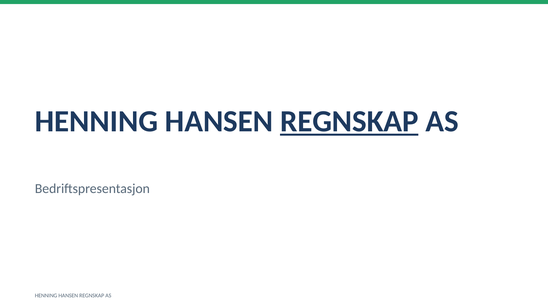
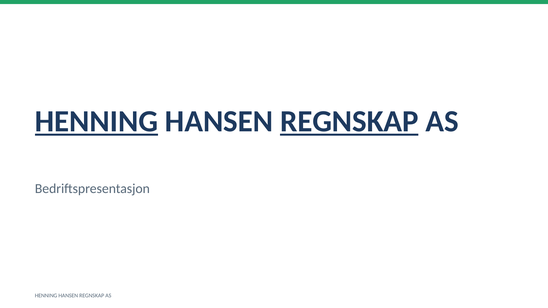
HENNING underline: none -> present (96, 122)
